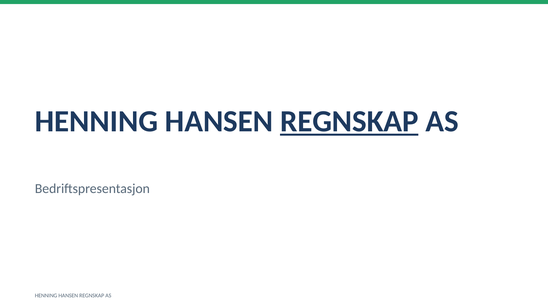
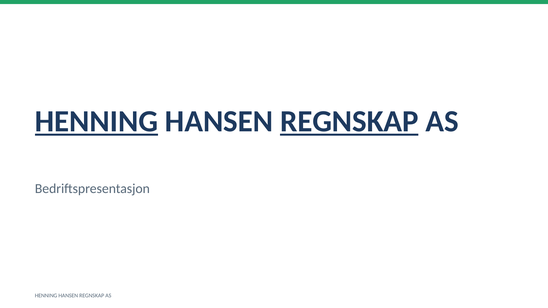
HENNING underline: none -> present (96, 122)
